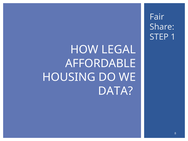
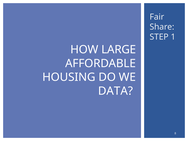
LEGAL: LEGAL -> LARGE (119, 50)
